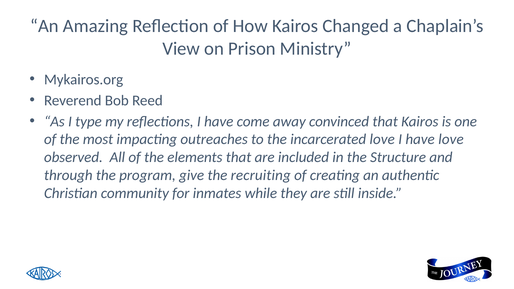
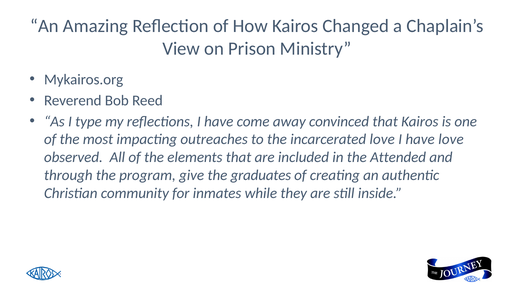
Structure: Structure -> Attended (398, 157)
recruiting: recruiting -> graduates (261, 175)
